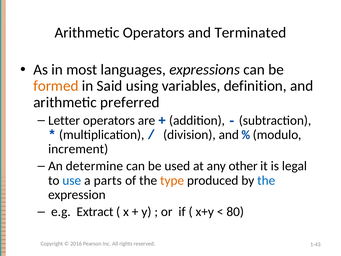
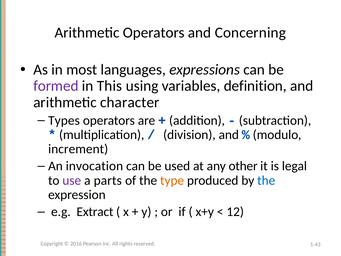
Terminated: Terminated -> Concerning (250, 33)
formed colour: orange -> purple (56, 86)
Said: Said -> This (110, 86)
preferred: preferred -> character (130, 102)
Letter: Letter -> Types (64, 120)
determine: determine -> invocation (94, 166)
use colour: blue -> purple (72, 180)
80: 80 -> 12 (235, 212)
